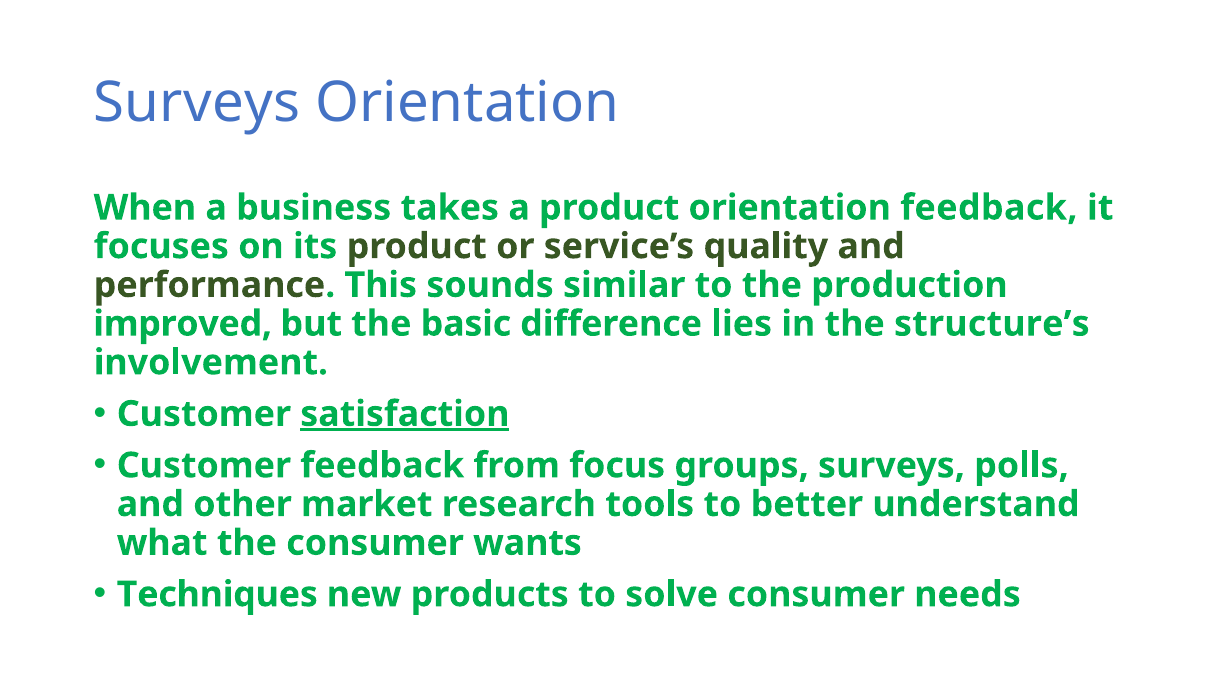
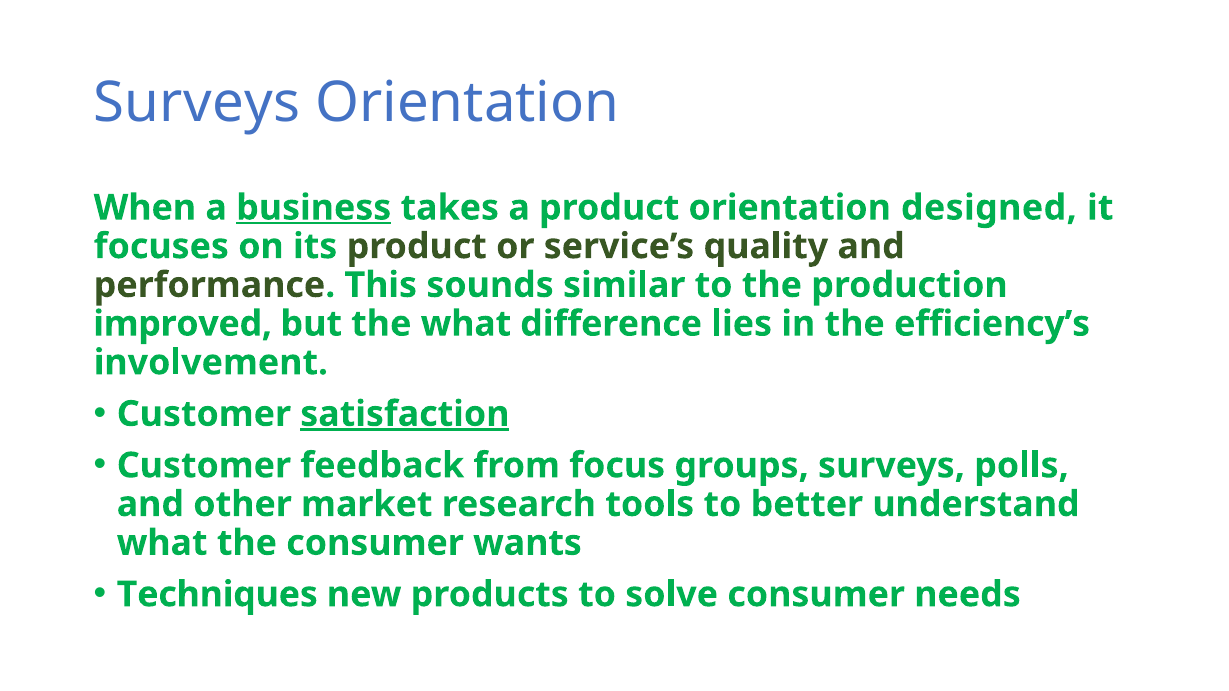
business underline: none -> present (314, 208)
orientation feedback: feedback -> designed (989, 208)
the basic: basic -> what (466, 324)
structure’s: structure’s -> efficiency’s (992, 324)
